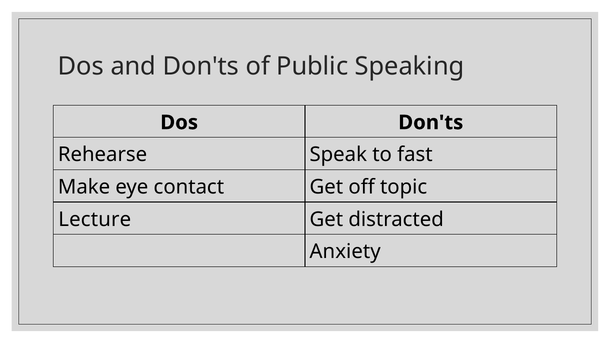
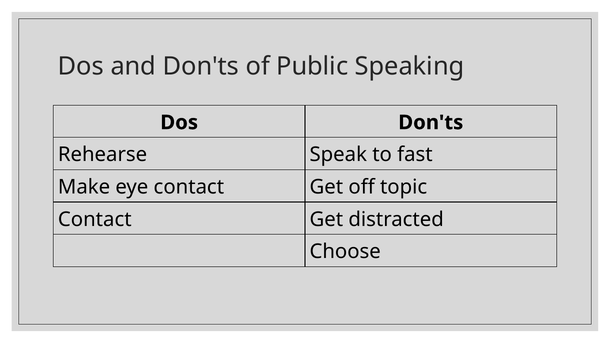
Lecture: Lecture -> Contact (95, 219)
Anxiety: Anxiety -> Choose (345, 252)
